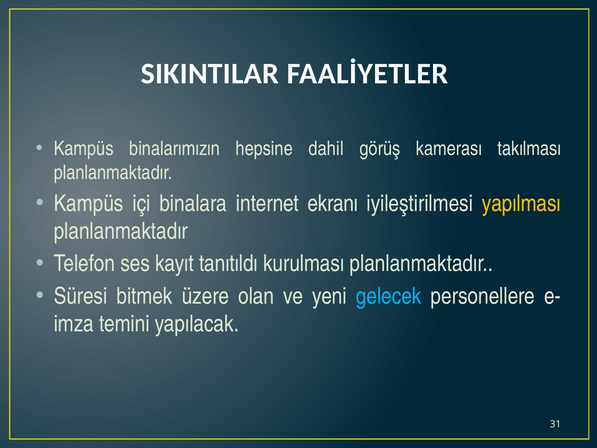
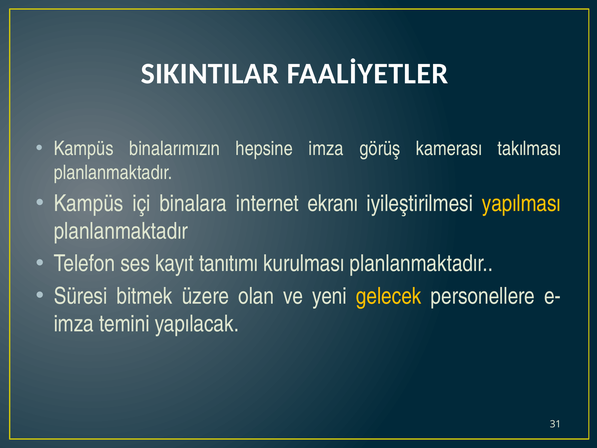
hepsine dahil: dahil -> imza (326, 149)
tanıtıldı: tanıtıldı -> tanıtımı (229, 264)
gelecek colour: light blue -> yellow (389, 296)
